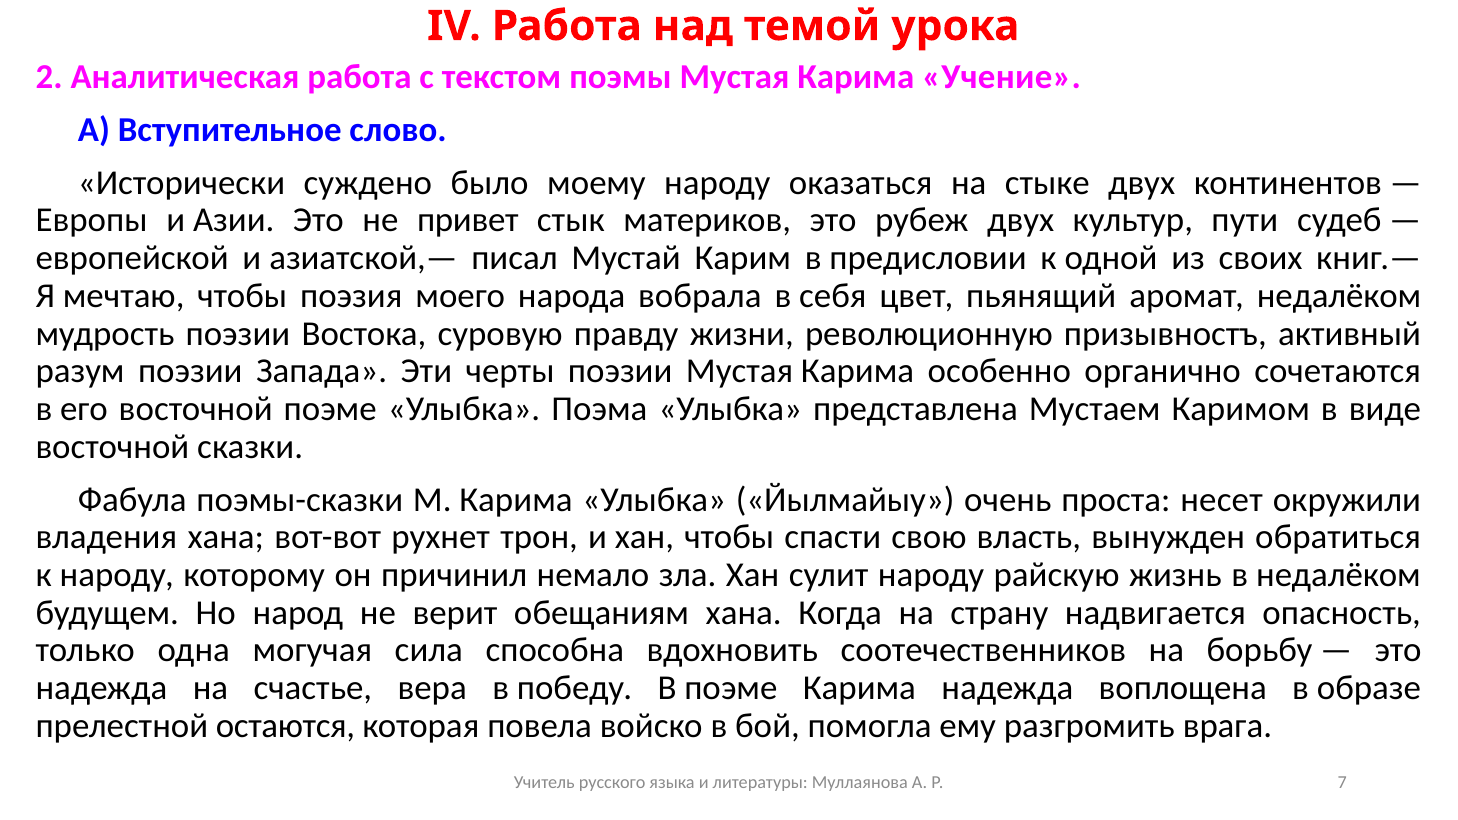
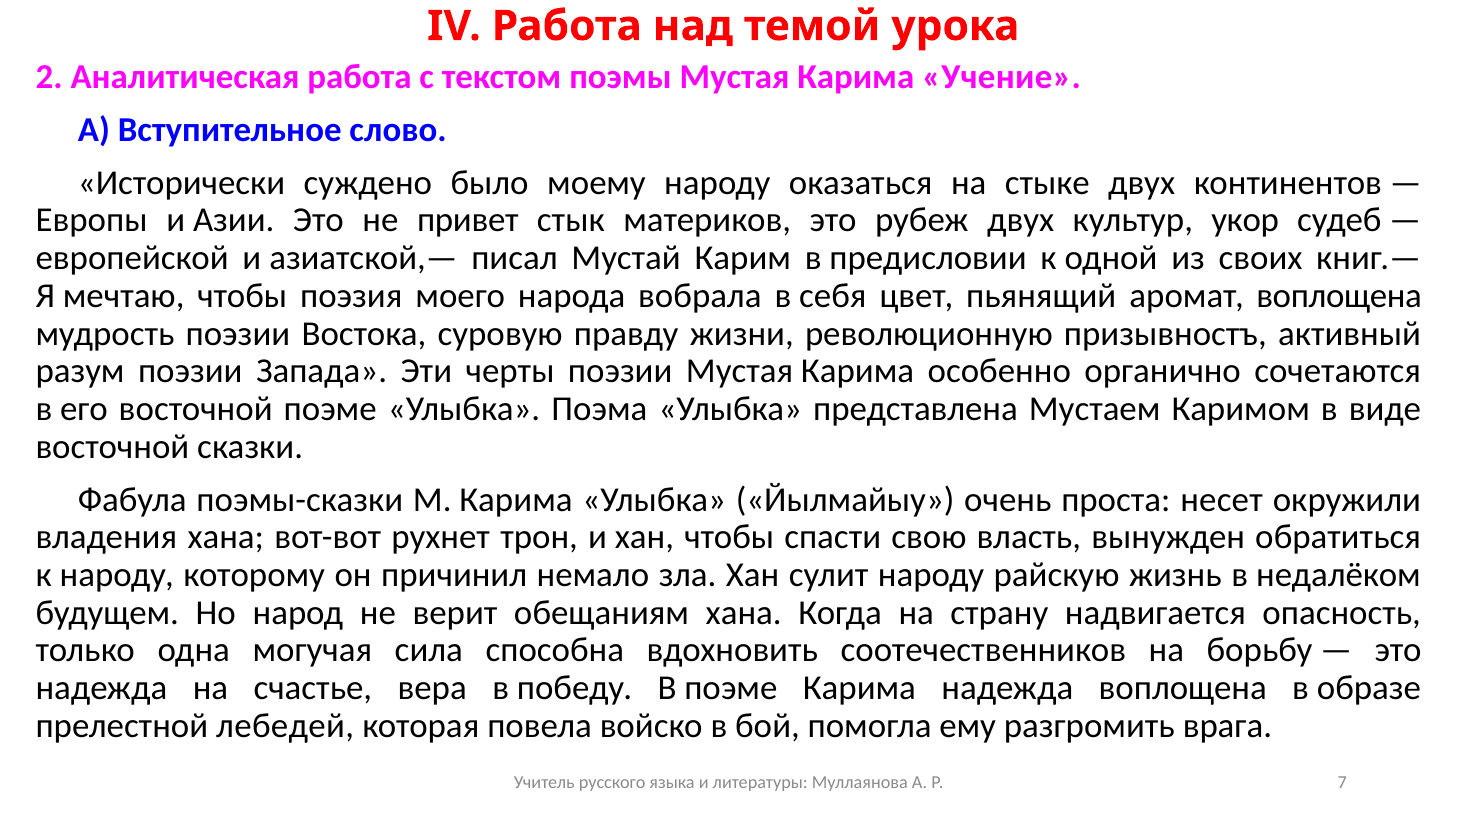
пути: пути -> укор (1245, 220)
аромат недалёком: недалёком -> воплощена (1339, 296)
остаются: остаются -> лебедей (285, 726)
